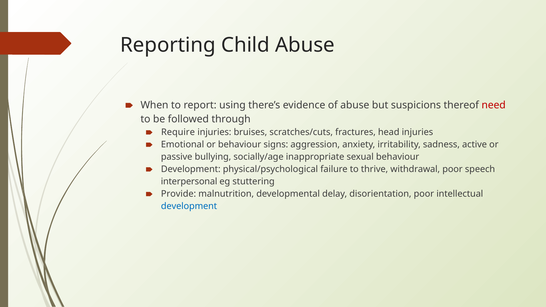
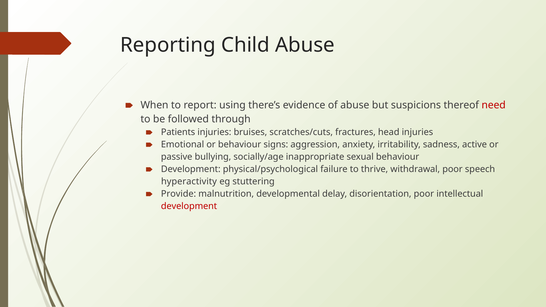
Require: Require -> Patients (178, 132)
interpersonal: interpersonal -> hyperactivity (189, 182)
development colour: blue -> red (189, 206)
